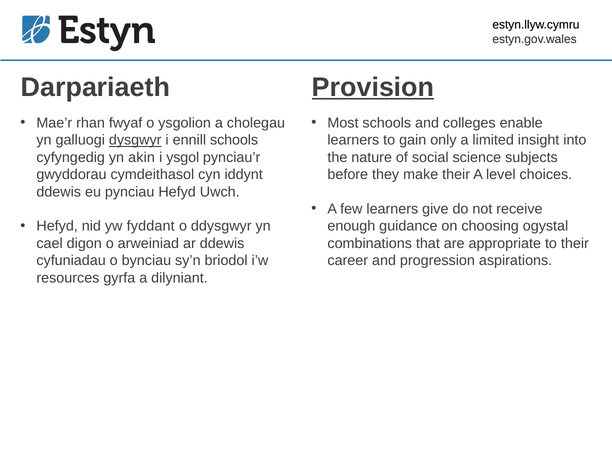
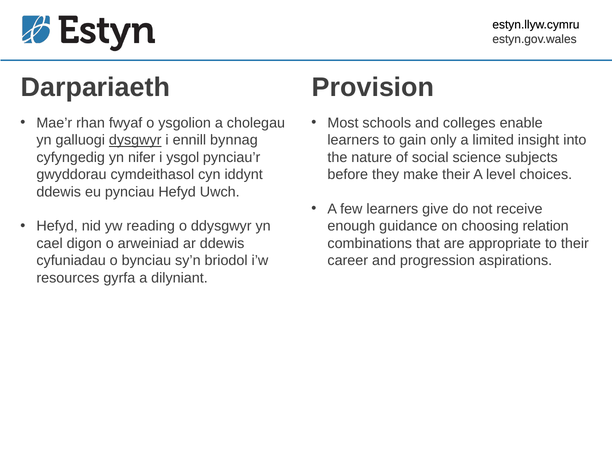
Provision underline: present -> none (373, 87)
ennill schools: schools -> bynnag (234, 140)
akin: akin -> nifer (142, 157)
fyddant: fyddant -> reading (151, 226)
ogystal: ogystal -> relation (546, 226)
